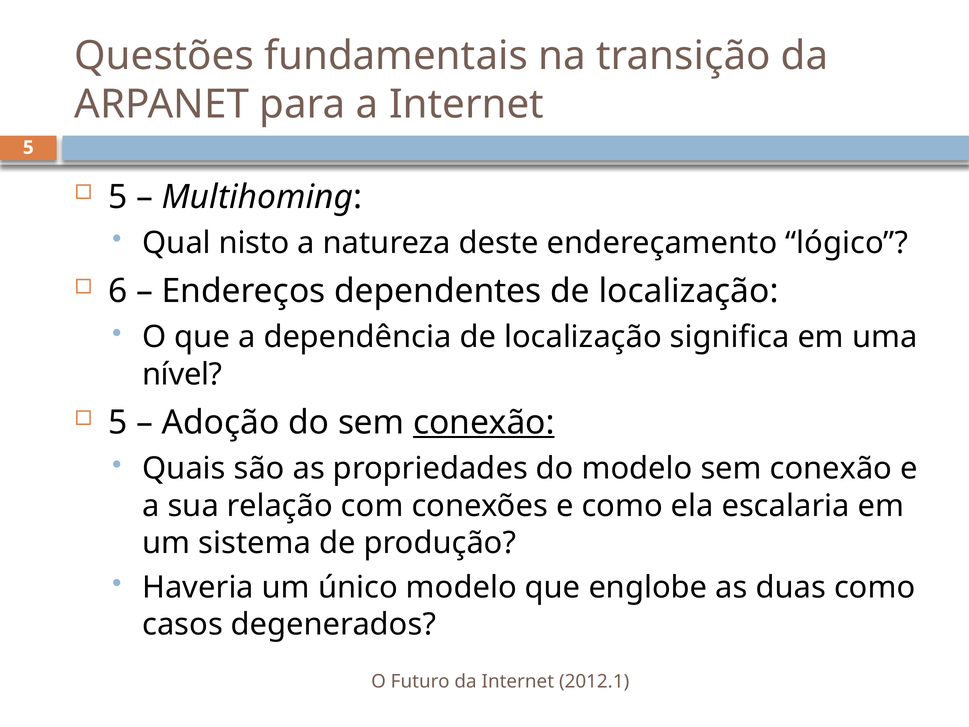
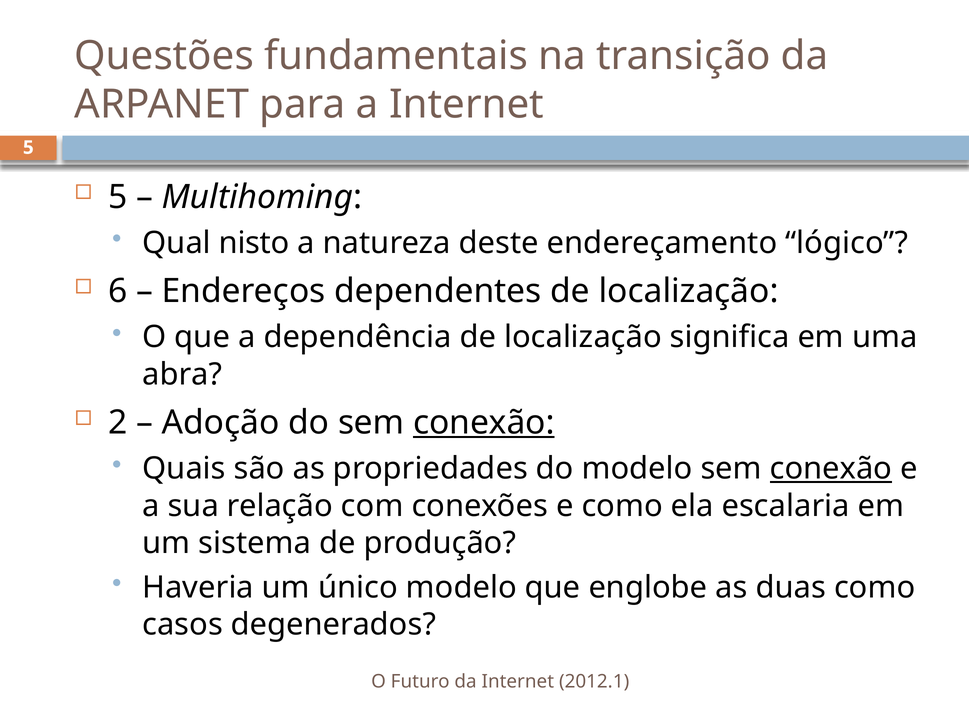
nível: nível -> abra (182, 374)
5: 5 -> 2 (118, 423)
conexão underline: none -> present (831, 469)
